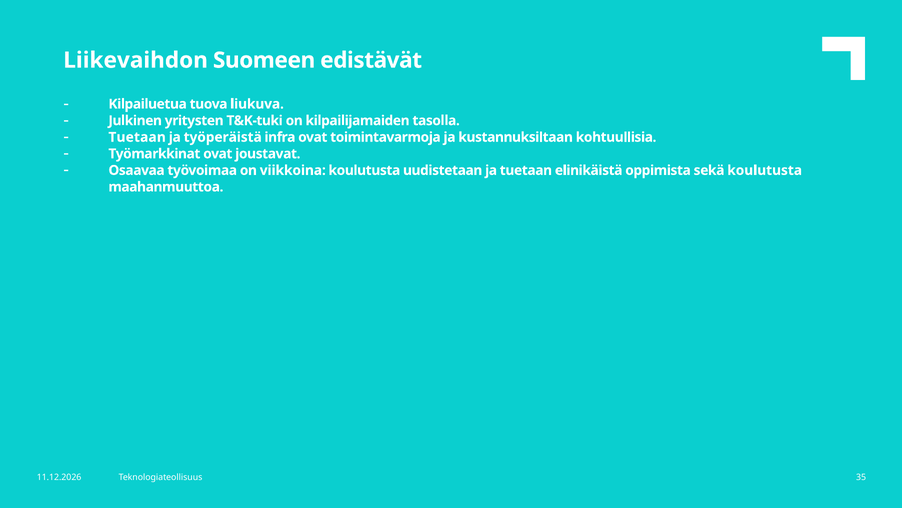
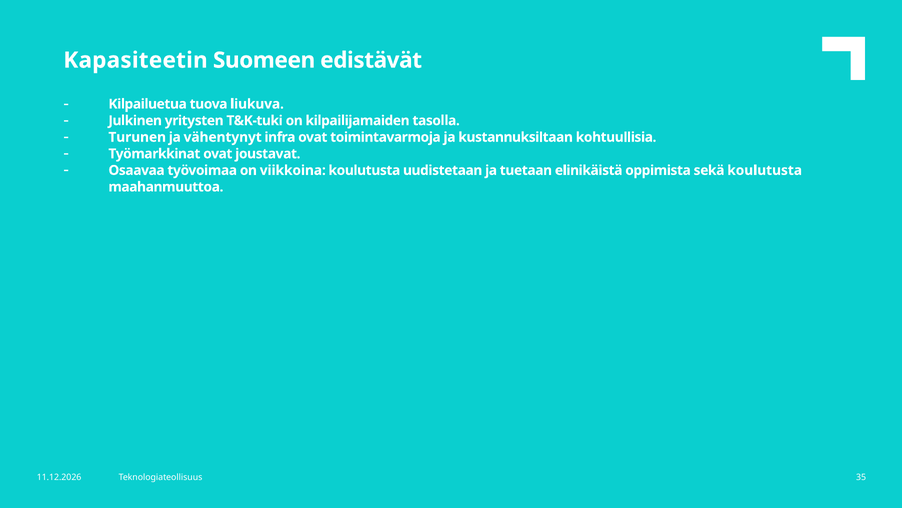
Liikevaihdon: Liikevaihdon -> Kapasiteetin (136, 60)
Tuetaan: Tuetaan -> Turunen (137, 137)
työperäistä: työperäistä -> vähentynyt (223, 137)
